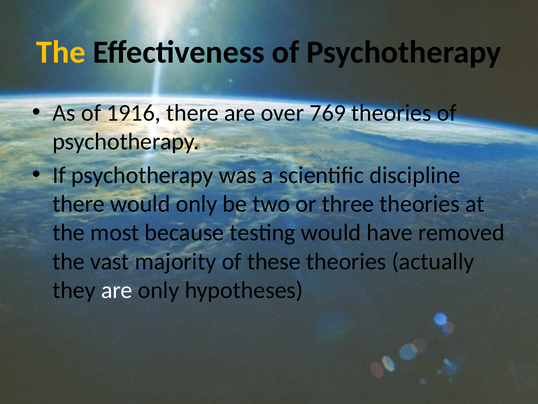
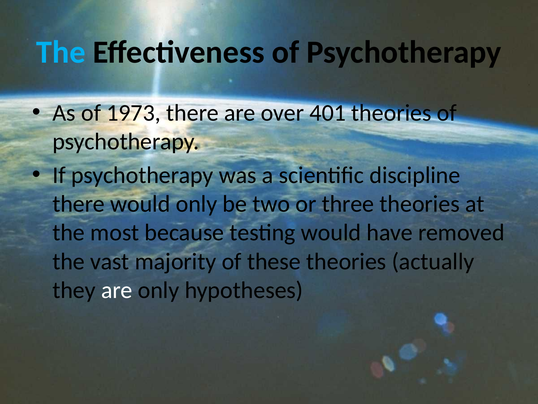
The colour: yellow -> light blue (61, 52)
1916: 1916 -> 1973 (134, 113)
769: 769 -> 401 (328, 113)
